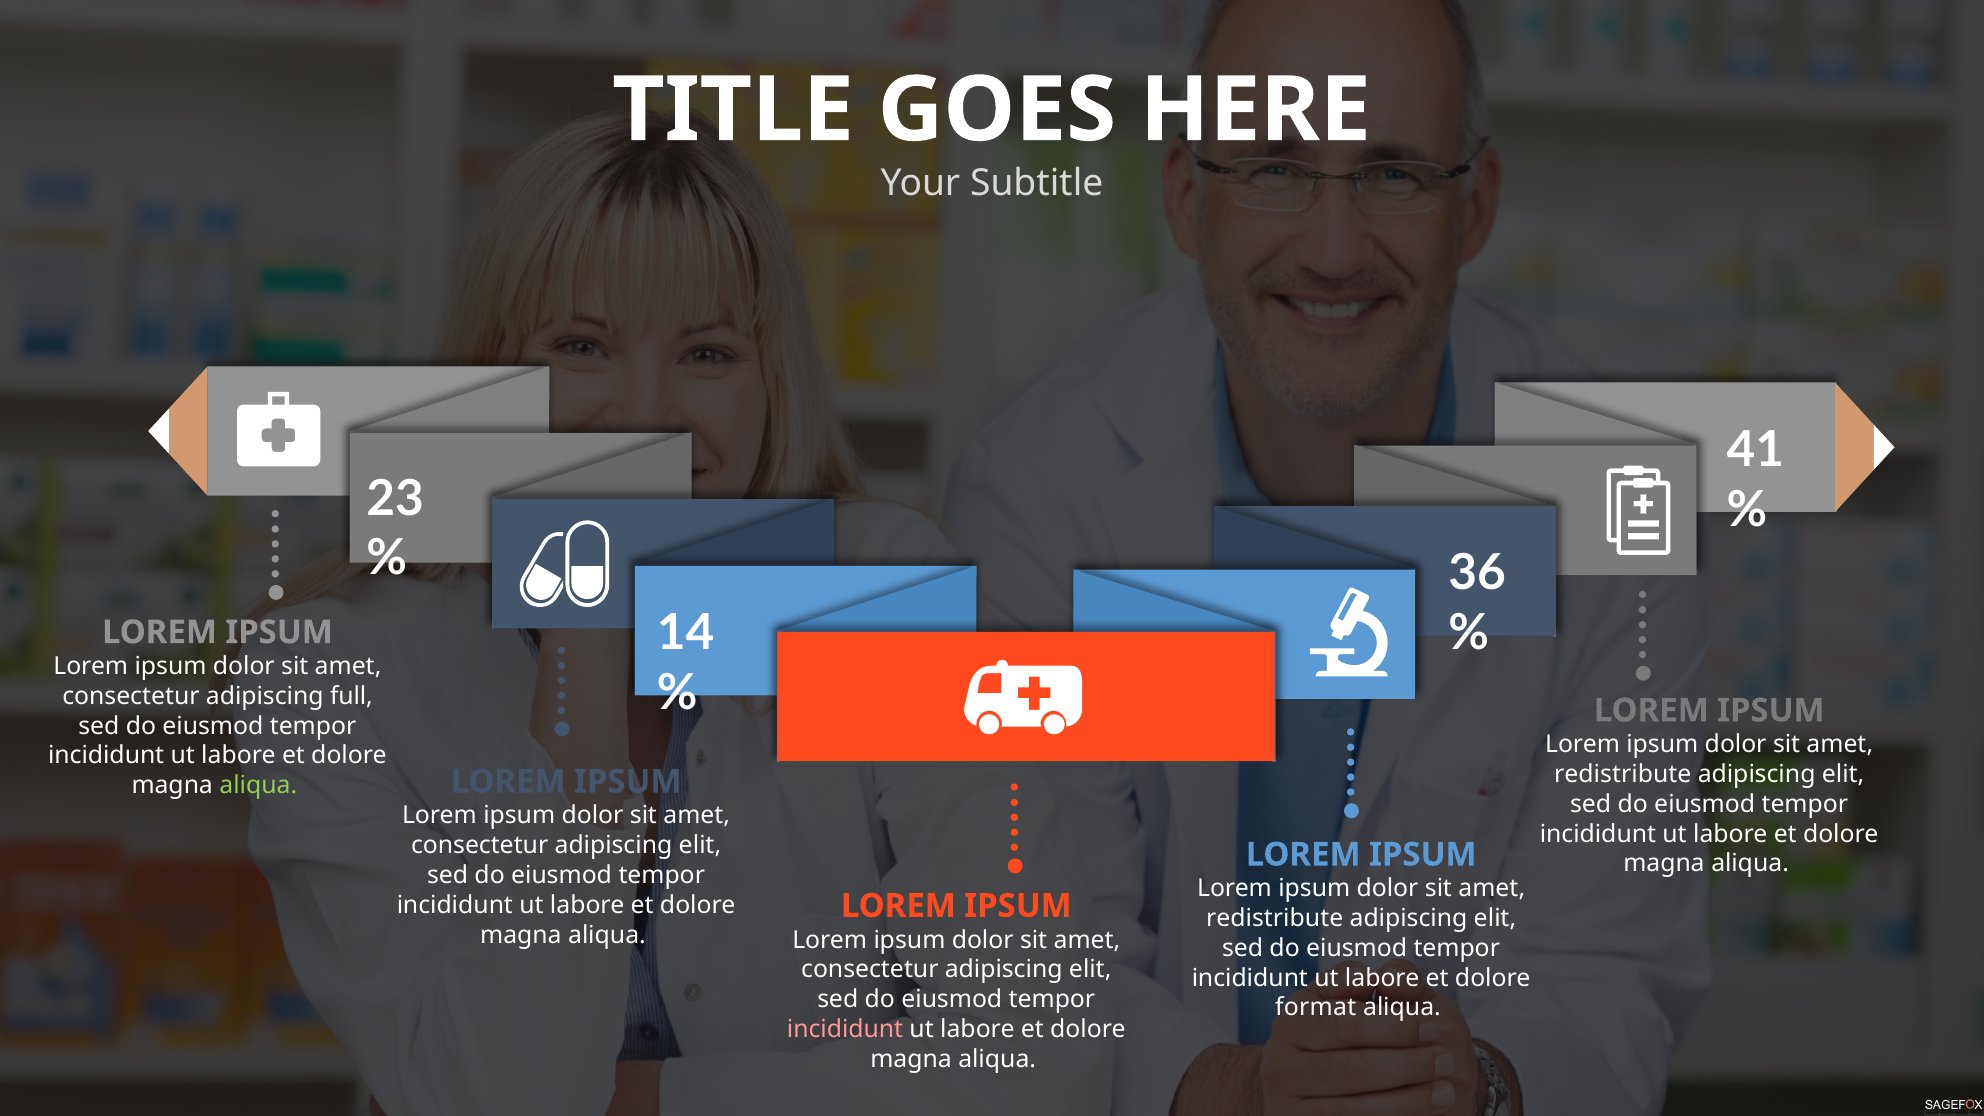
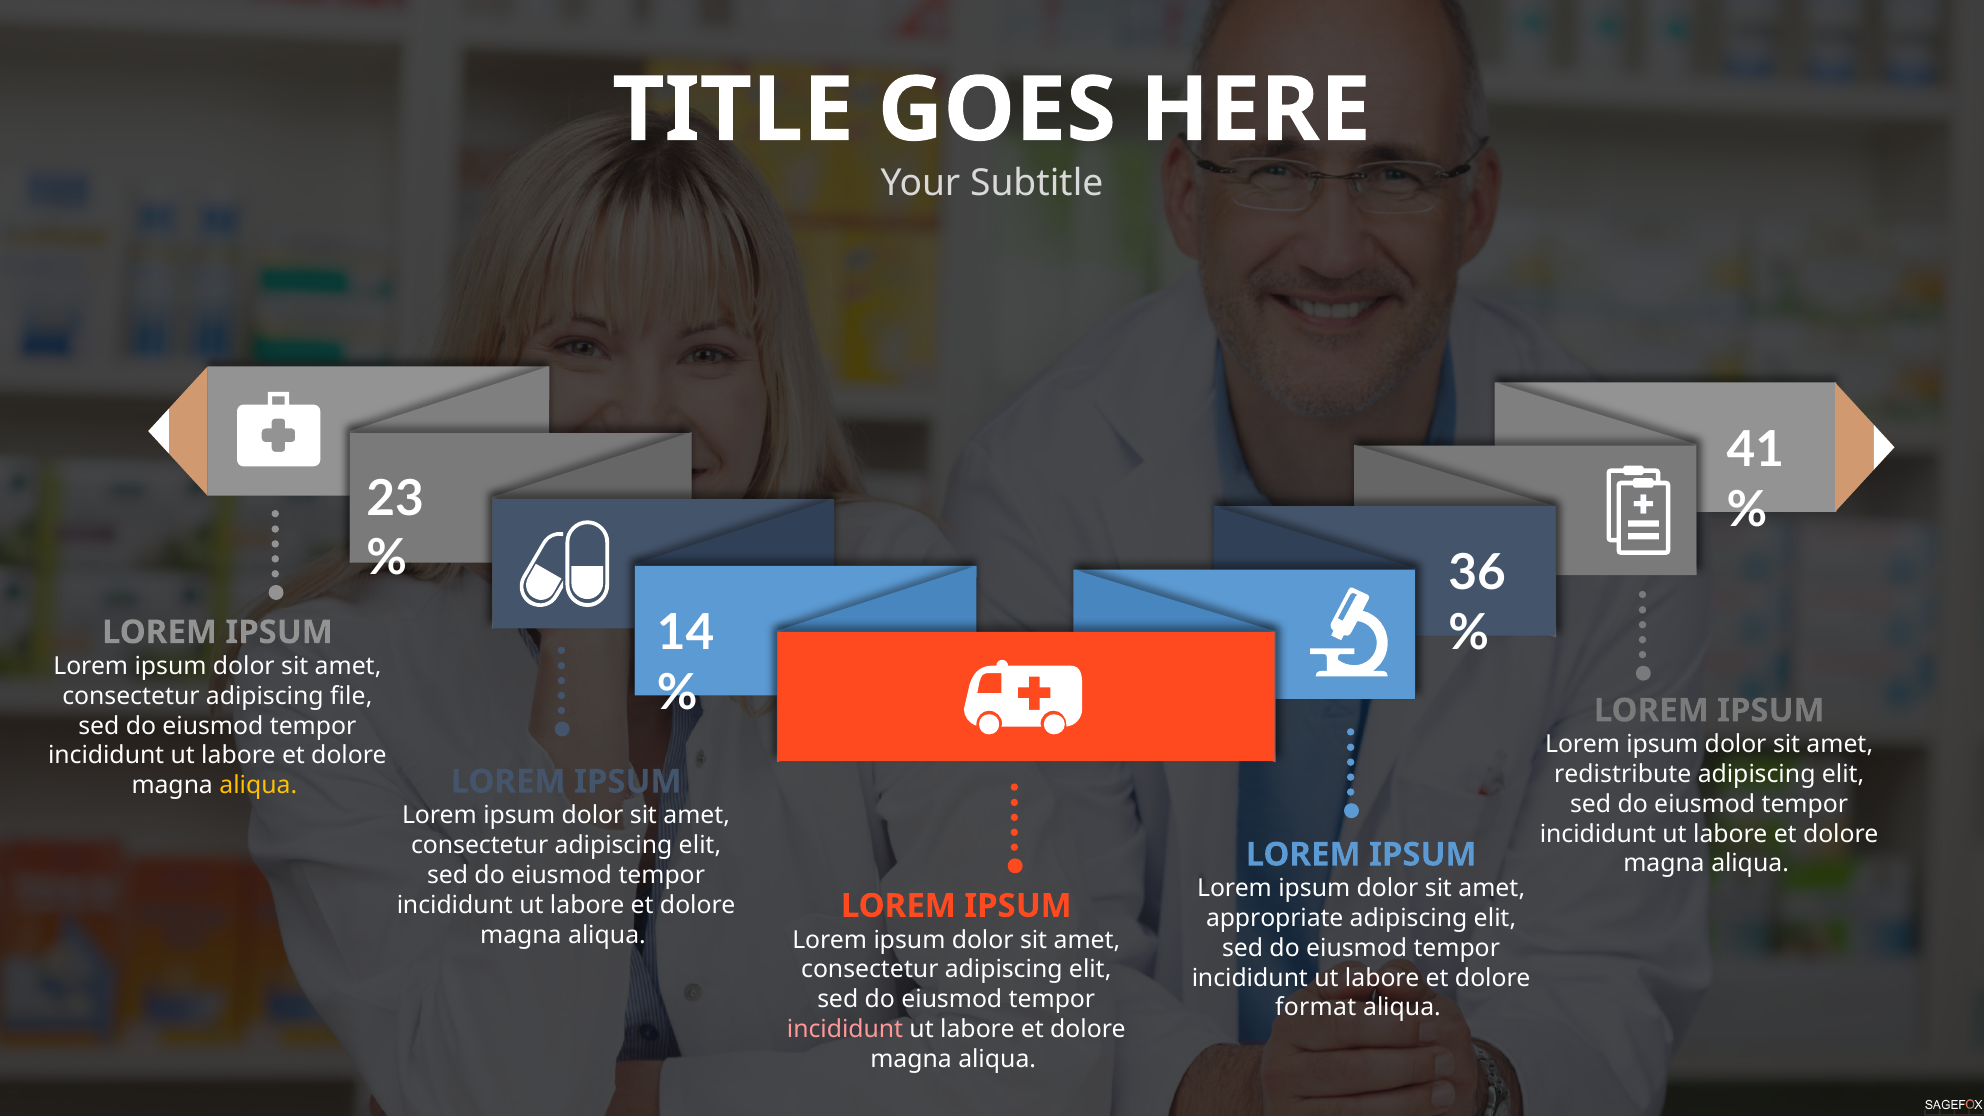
full: full -> file (351, 696)
aliqua colour: light green -> yellow (258, 785)
redistribute: redistribute -> appropriate (1275, 918)
